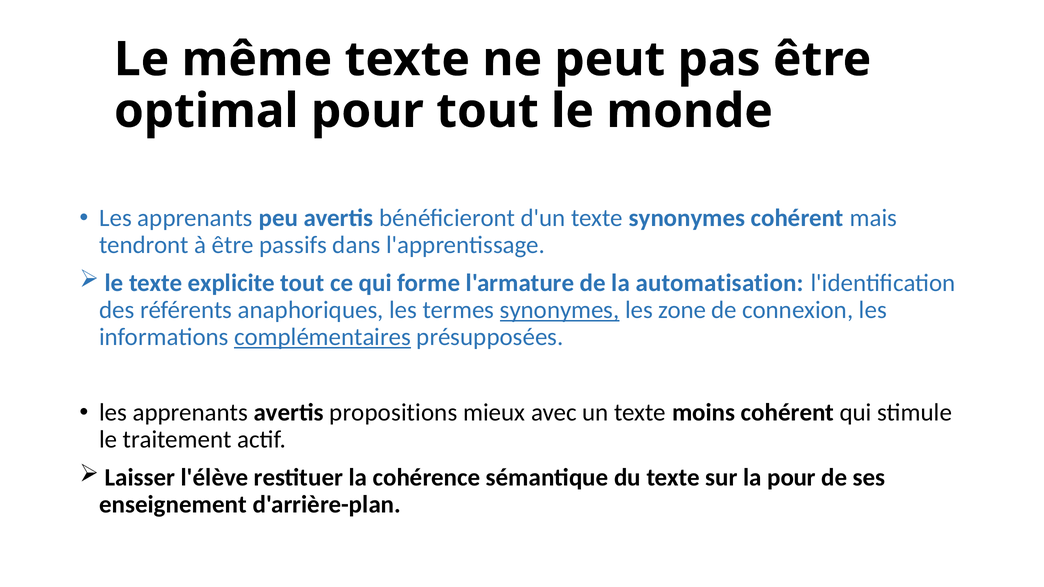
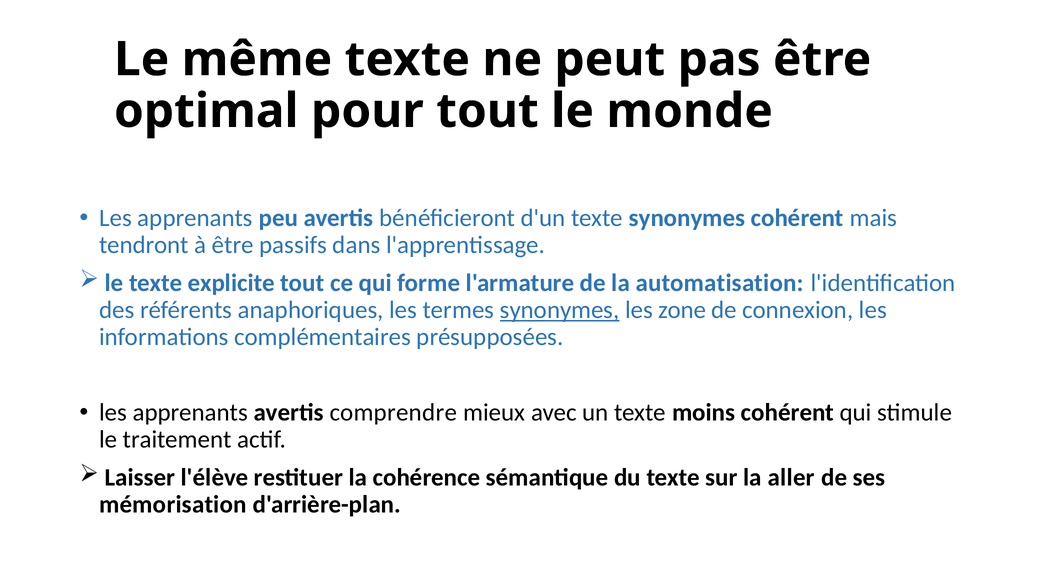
complémentaires underline: present -> none (323, 337)
propositions: propositions -> comprendre (393, 413)
la pour: pour -> aller (791, 478)
enseignement: enseignement -> mémorisation (173, 505)
